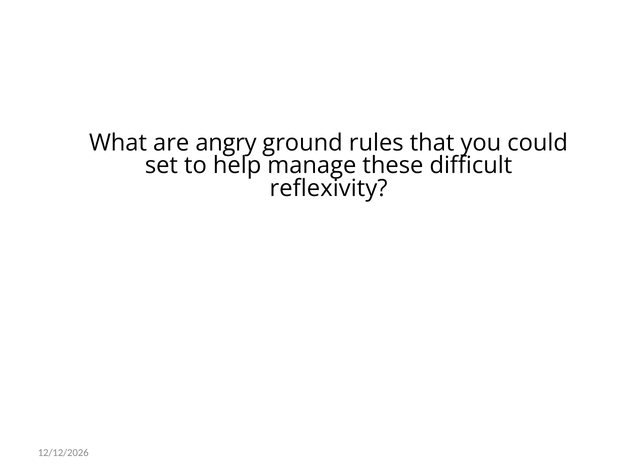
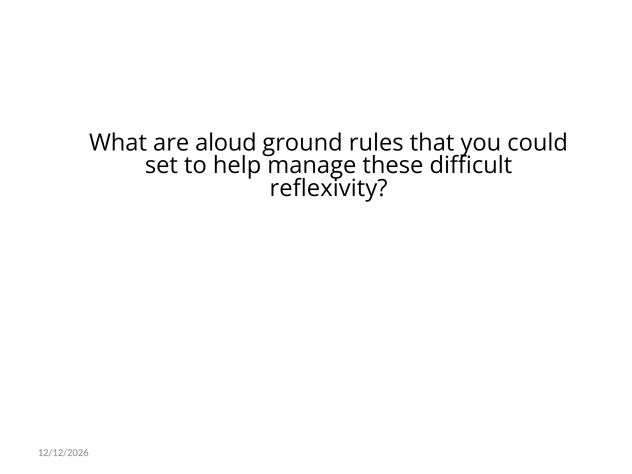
angry: angry -> aloud (226, 143)
